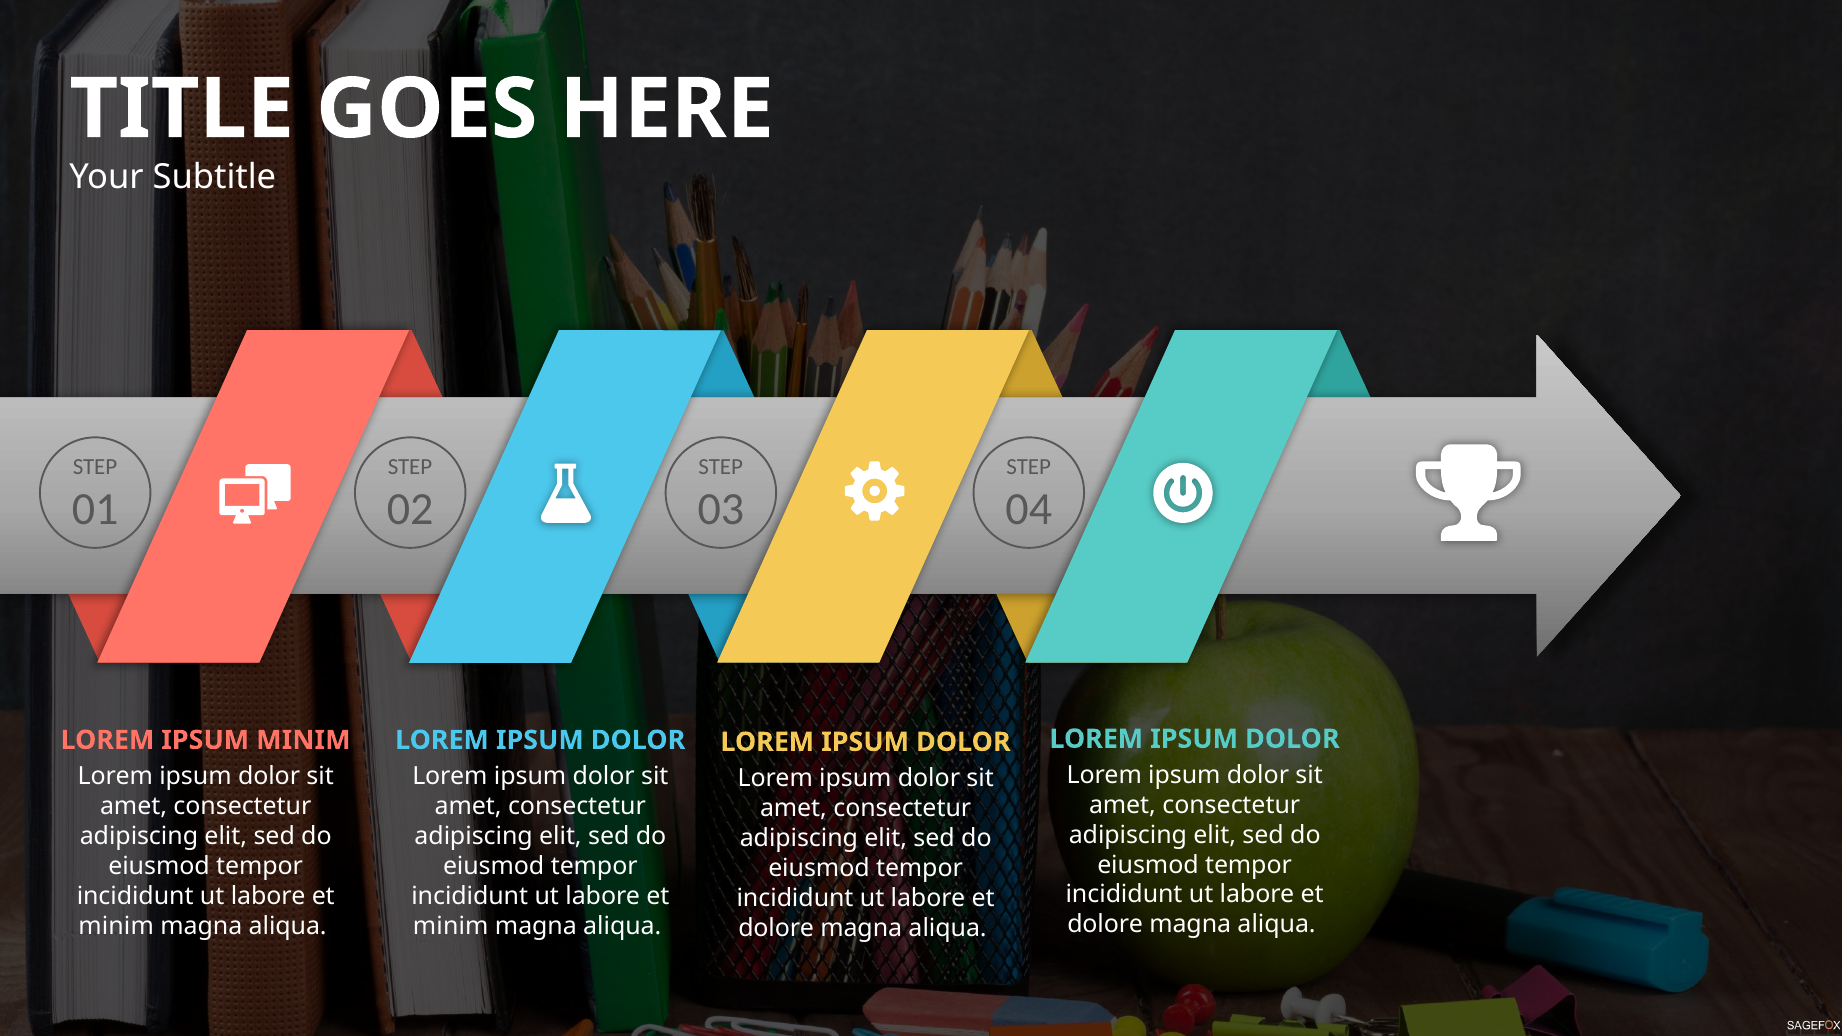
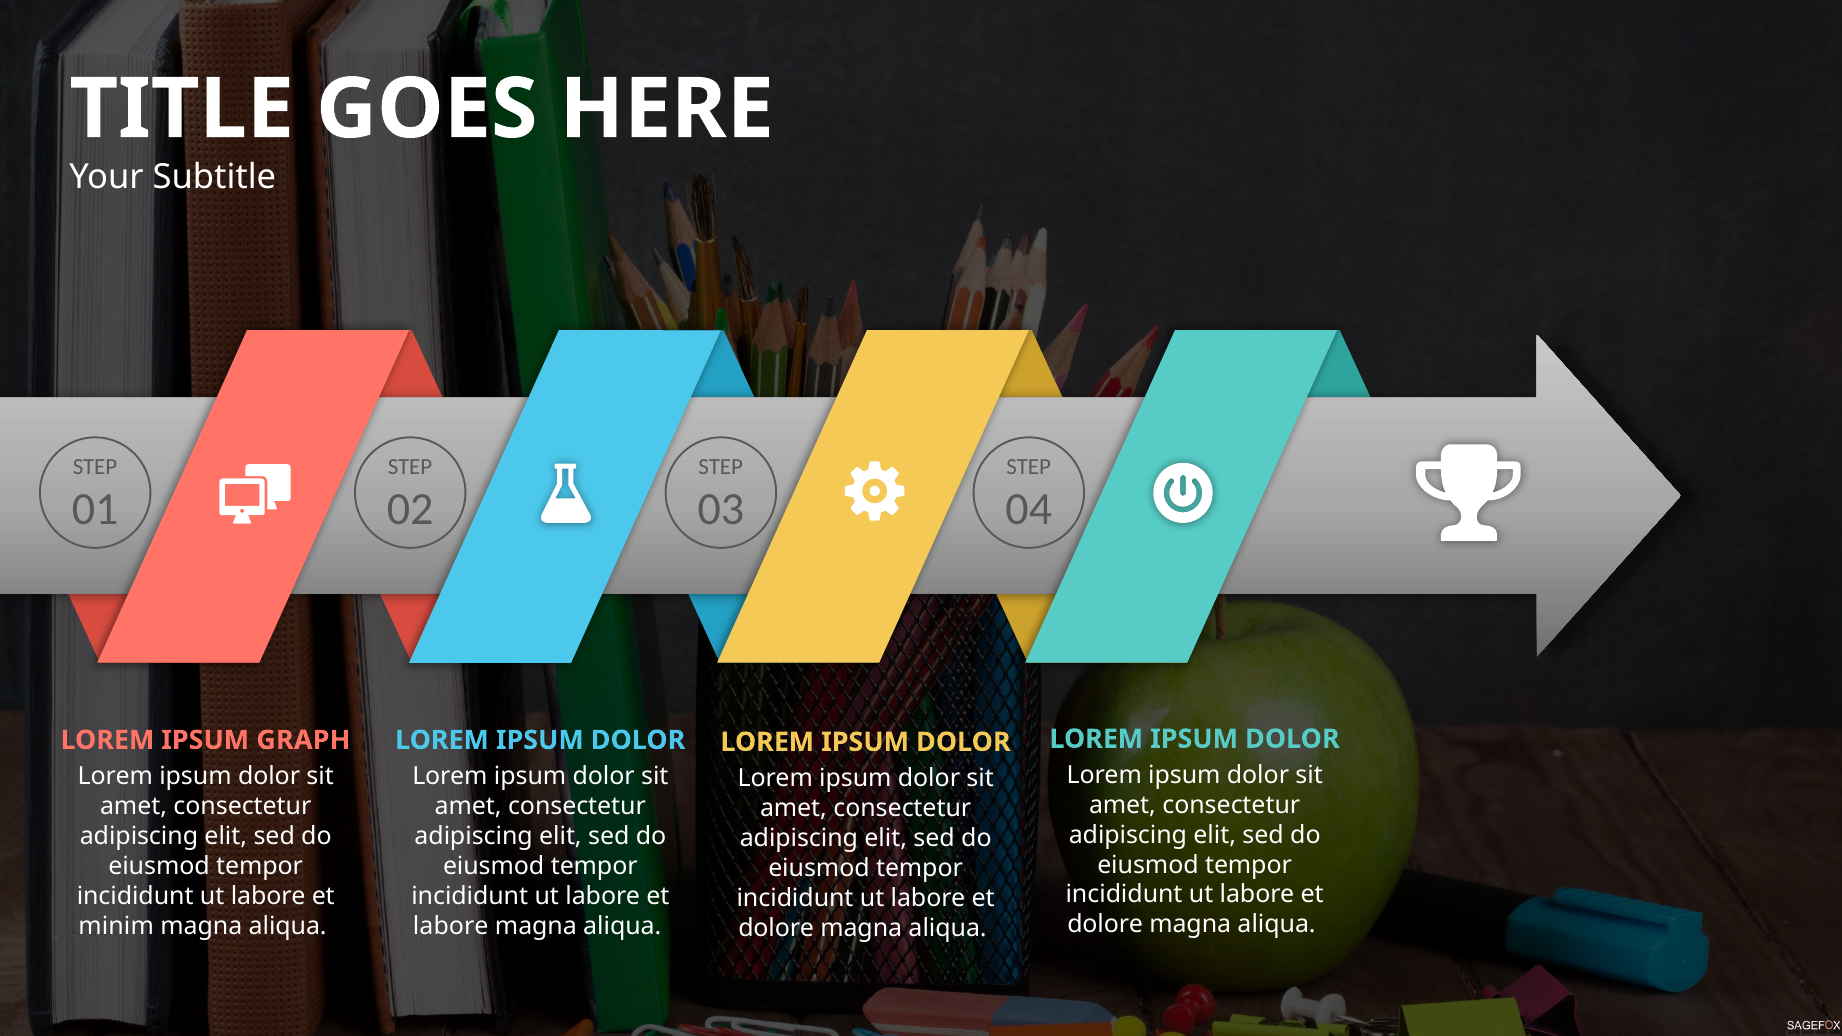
IPSUM MINIM: MINIM -> GRAPH (303, 740)
minim: minim -> labore (451, 926)
